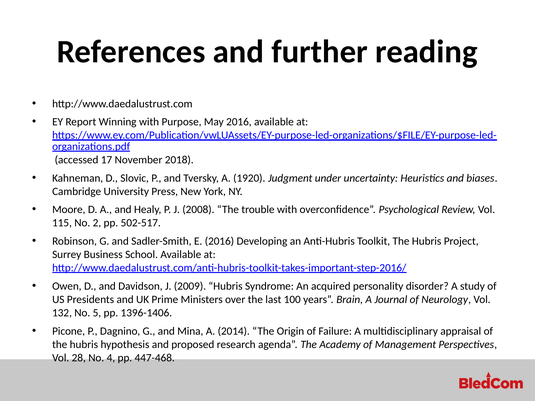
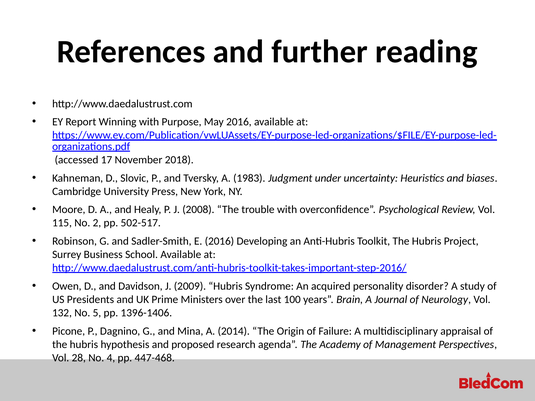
1920: 1920 -> 1983 (249, 178)
